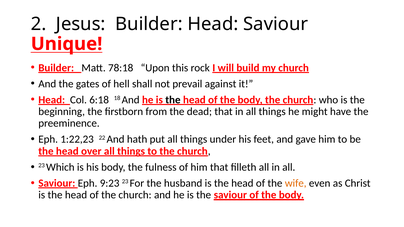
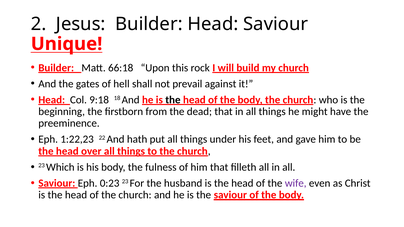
78:18: 78:18 -> 66:18 (121, 68)
6:18: 6:18 -> 9:18 (99, 100)
9:23: 9:23 -> 0:23 (110, 183)
wife colour: orange -> purple (296, 183)
